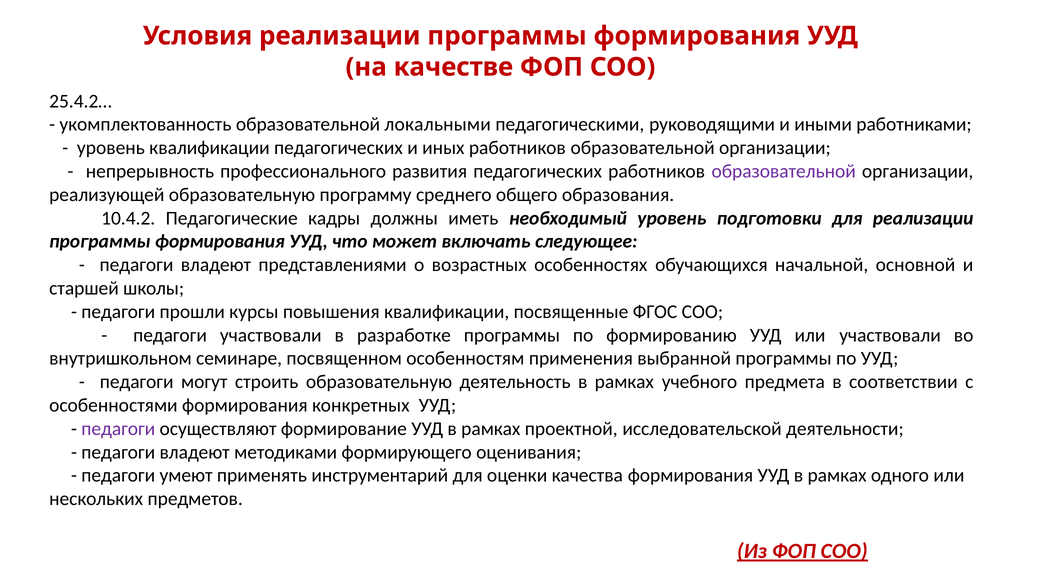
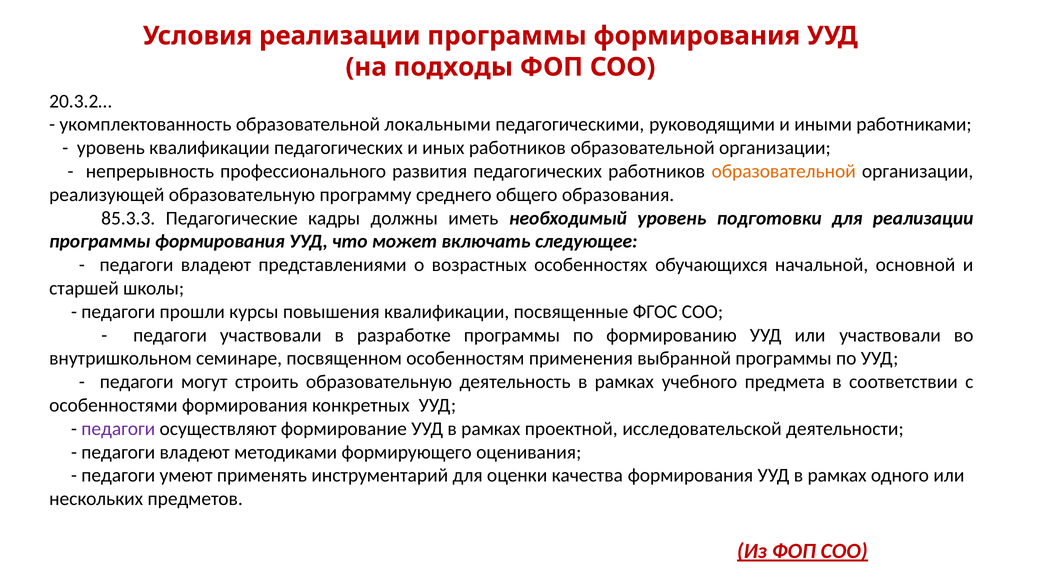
качестве: качестве -> подходы (453, 67)
25.4.2…: 25.4.2… -> 20.3.2… (80, 101)
образовательной colour: purple -> orange (784, 171)
10.4.2: 10.4.2 -> 85.3.3 (128, 218)
